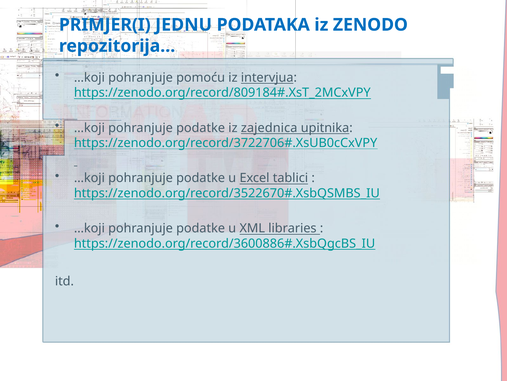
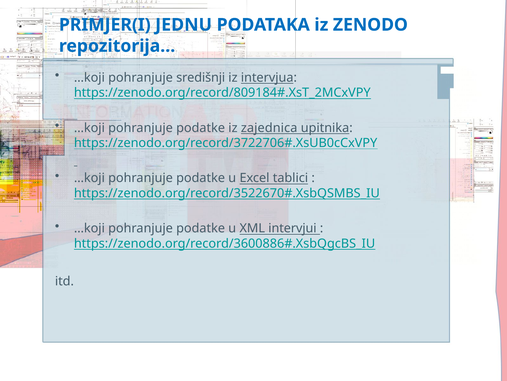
pomoću: pomoću -> središnji (201, 77)
libraries: libraries -> intervjui (292, 228)
